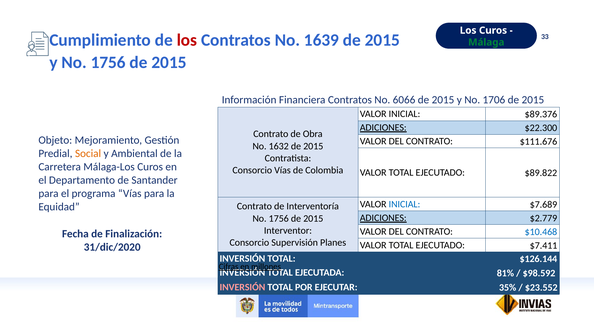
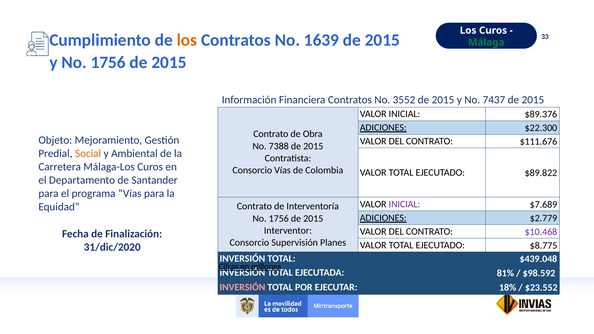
los colour: red -> orange (187, 40)
6066: 6066 -> 3552 (404, 100)
1706: 1706 -> 7437 (494, 100)
1632: 1632 -> 7388 (279, 146)
INICIAL colour: blue -> purple (404, 204)
$10.468 colour: blue -> purple (541, 232)
$7.411: $7.411 -> $8.775 (544, 245)
$126.144: $126.144 -> $439.048 (538, 259)
35%: 35% -> 18% (508, 288)
